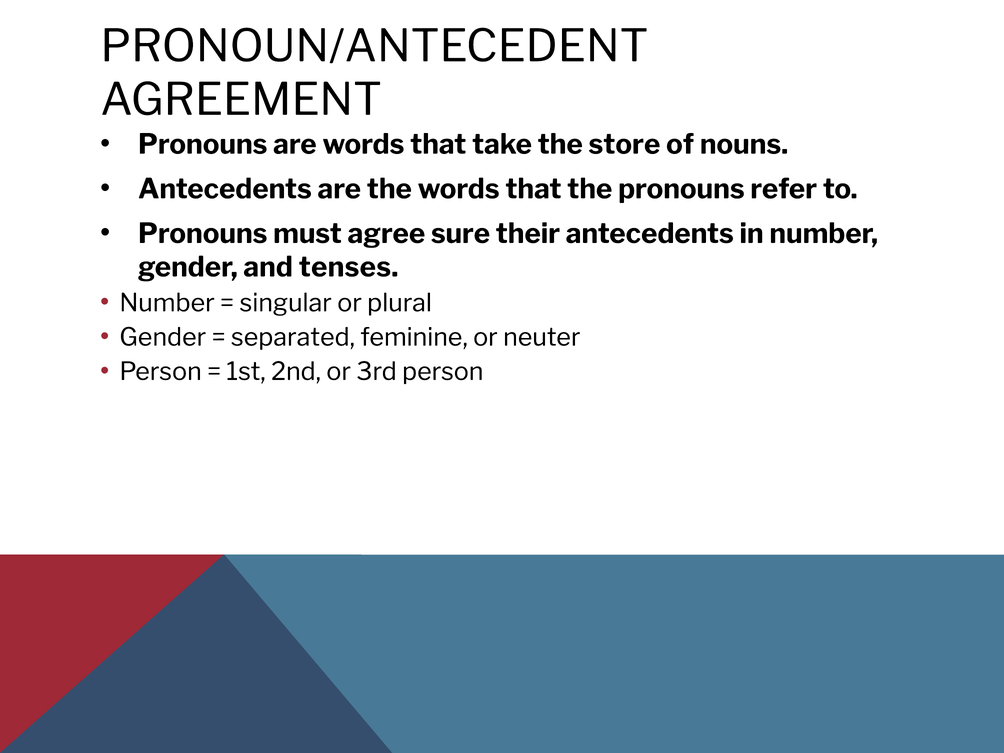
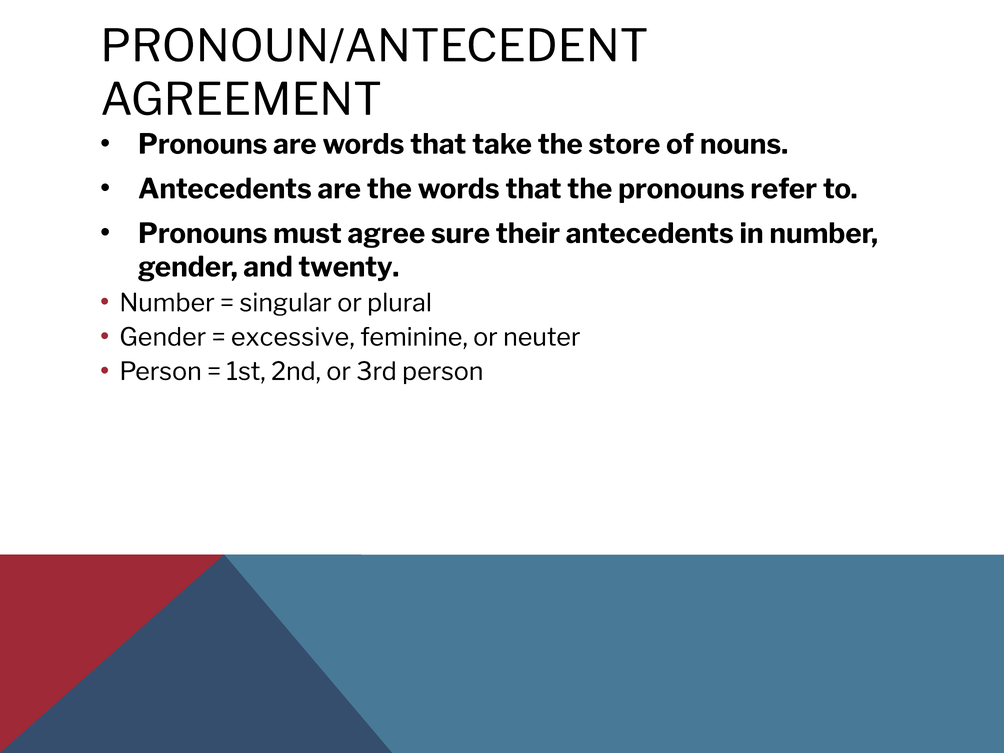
tenses: tenses -> twenty (349, 267)
separated: separated -> excessive (293, 337)
